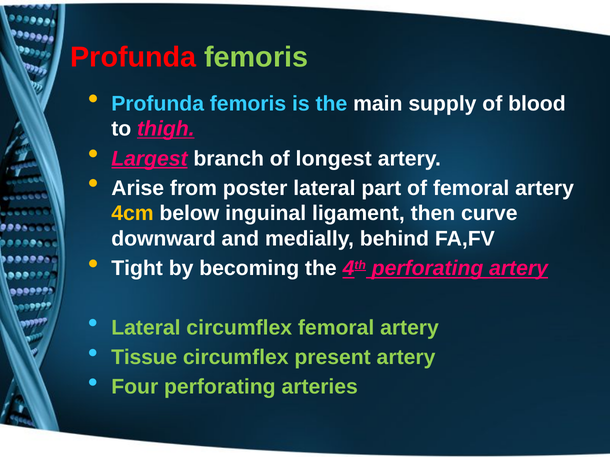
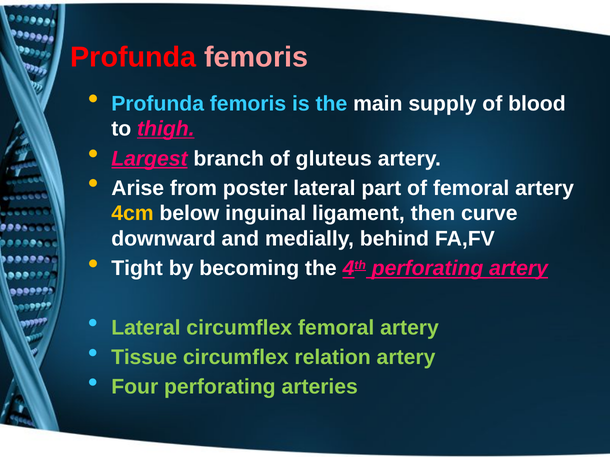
femoris colour: light green -> pink (256, 57)
longest: longest -> gluteus (334, 159)
present: present -> relation (333, 358)
